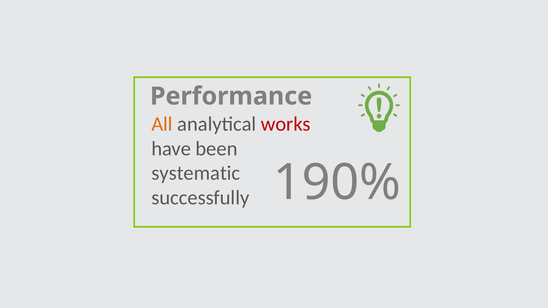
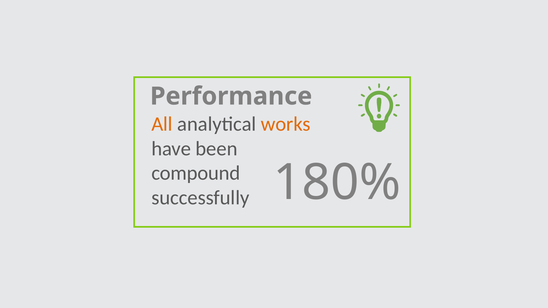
works colour: red -> orange (286, 124)
systematic: systematic -> compound (196, 173)
190%: 190% -> 180% (337, 183)
